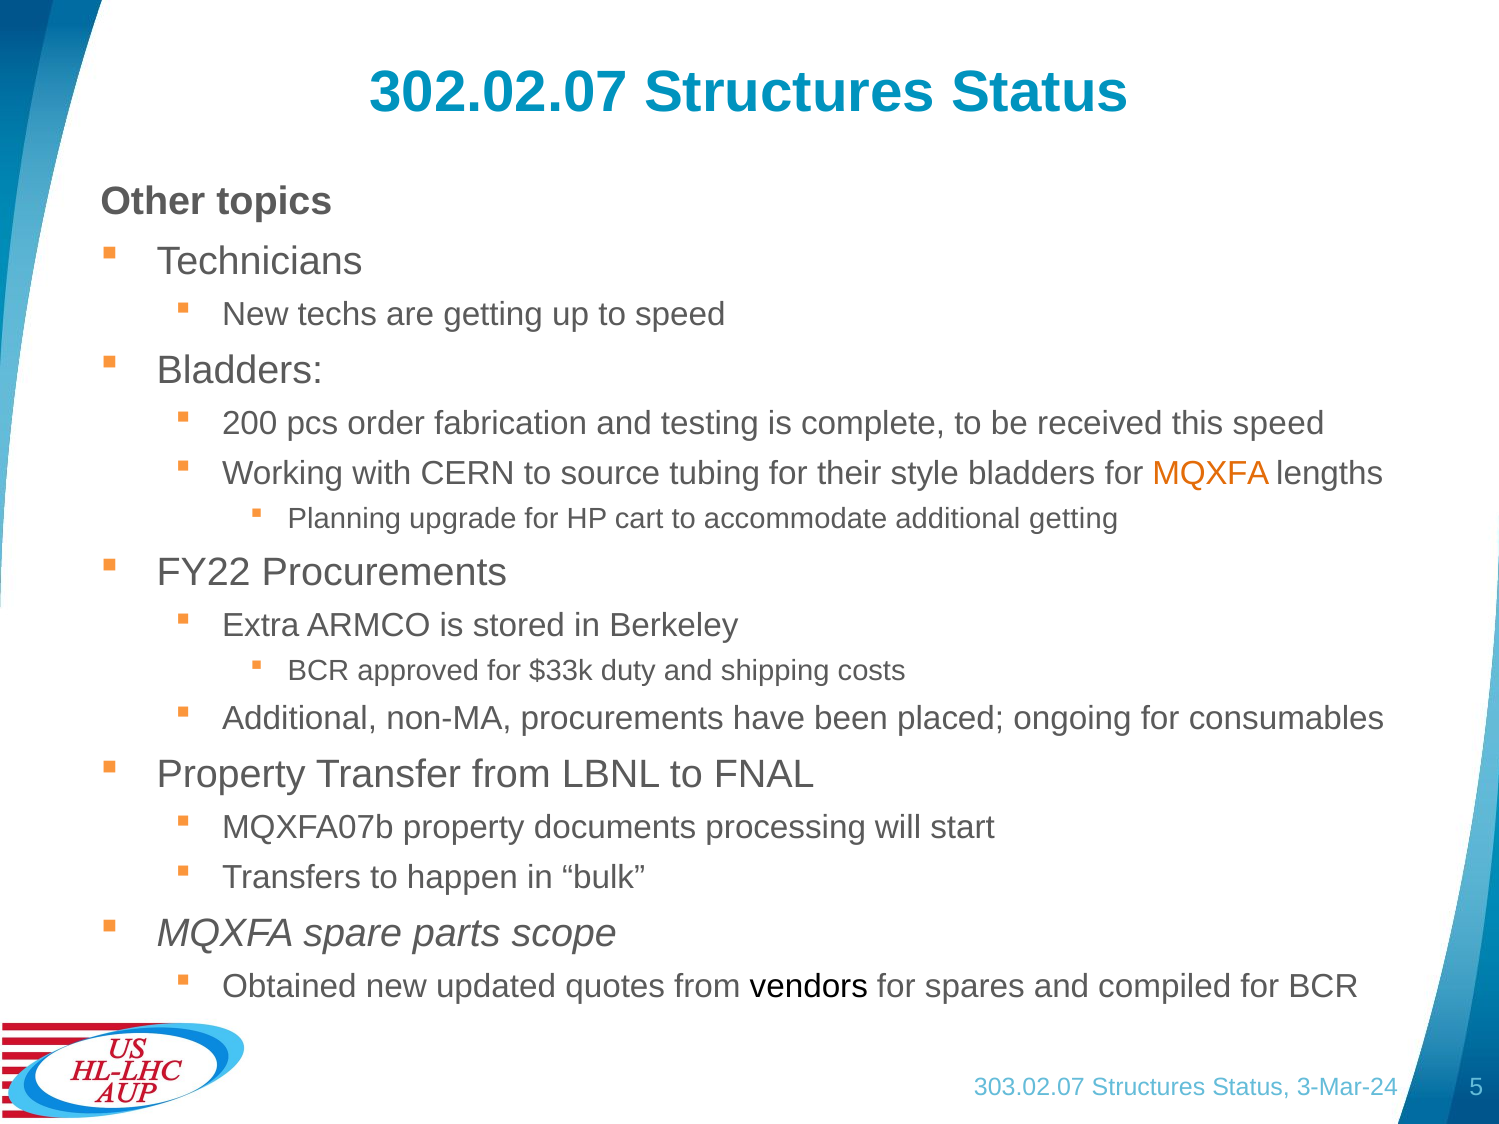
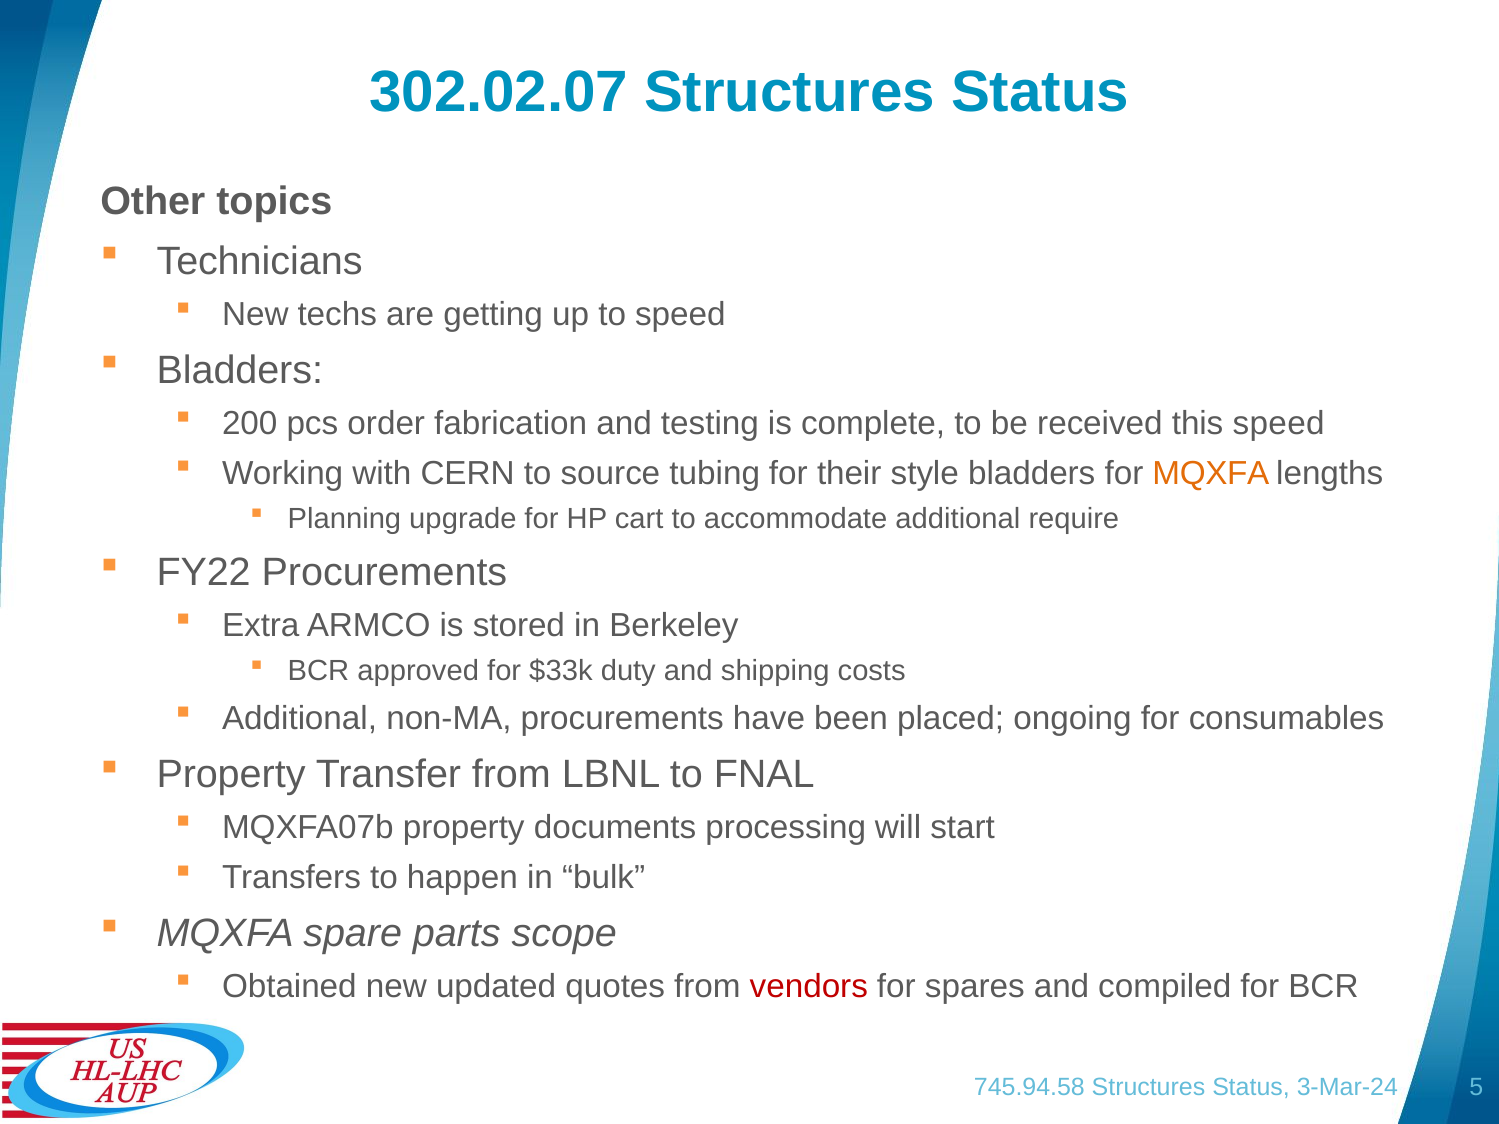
additional getting: getting -> require (1074, 519)
vendors colour: black -> red (809, 987)
303.02.07: 303.02.07 -> 745.94.58 (1029, 1088)
